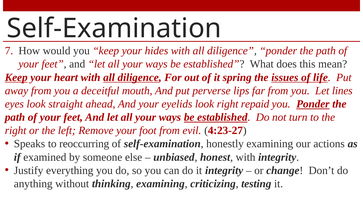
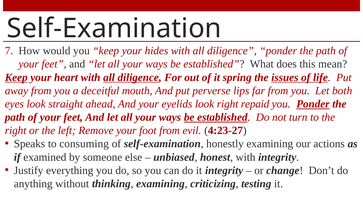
lines: lines -> both (342, 91)
reoccurring: reoccurring -> consuming (84, 144)
